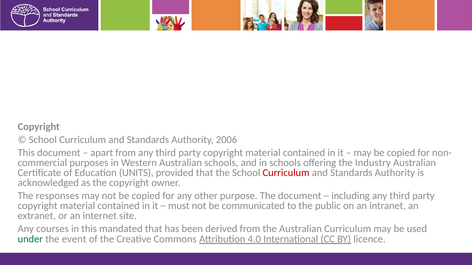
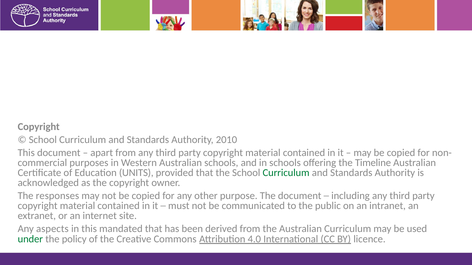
2006: 2006 -> 2010 (227, 140)
Industry: Industry -> Timeline (373, 163)
Curriculum colour: red -> green (286, 173)
courses: courses -> aspects (52, 229)
event: event -> policy (74, 240)
